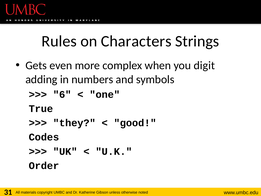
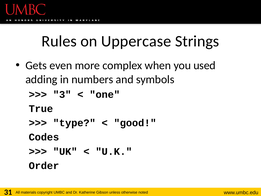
Characters: Characters -> Uppercase (136, 41)
digit: digit -> used (204, 65)
6: 6 -> 3 (62, 94)
they: they -> type (74, 123)
